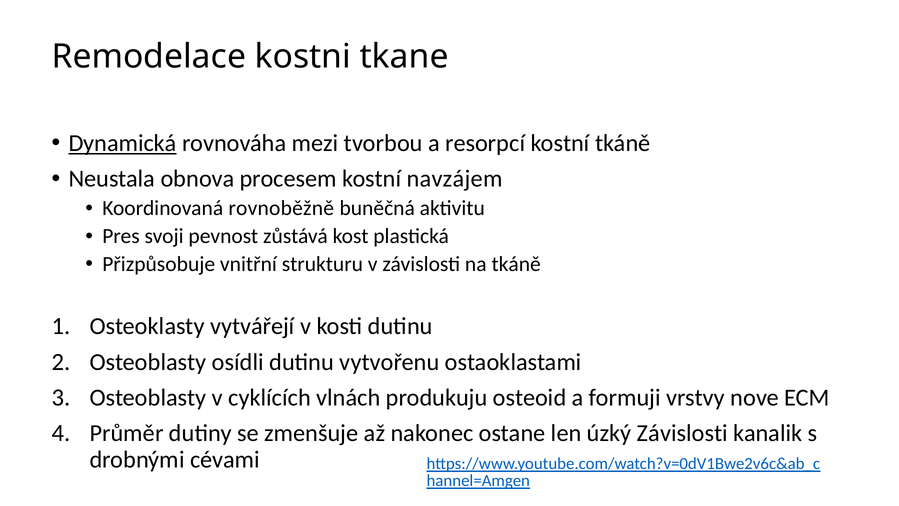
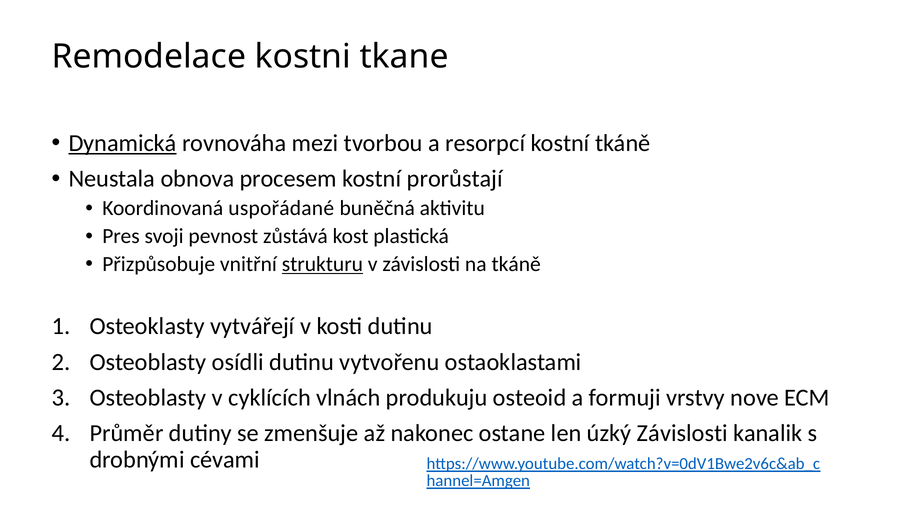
navzájem: navzájem -> prorůstají (455, 179)
rovnoběžně: rovnoběžně -> uspořádané (281, 208)
strukturu underline: none -> present (322, 264)
